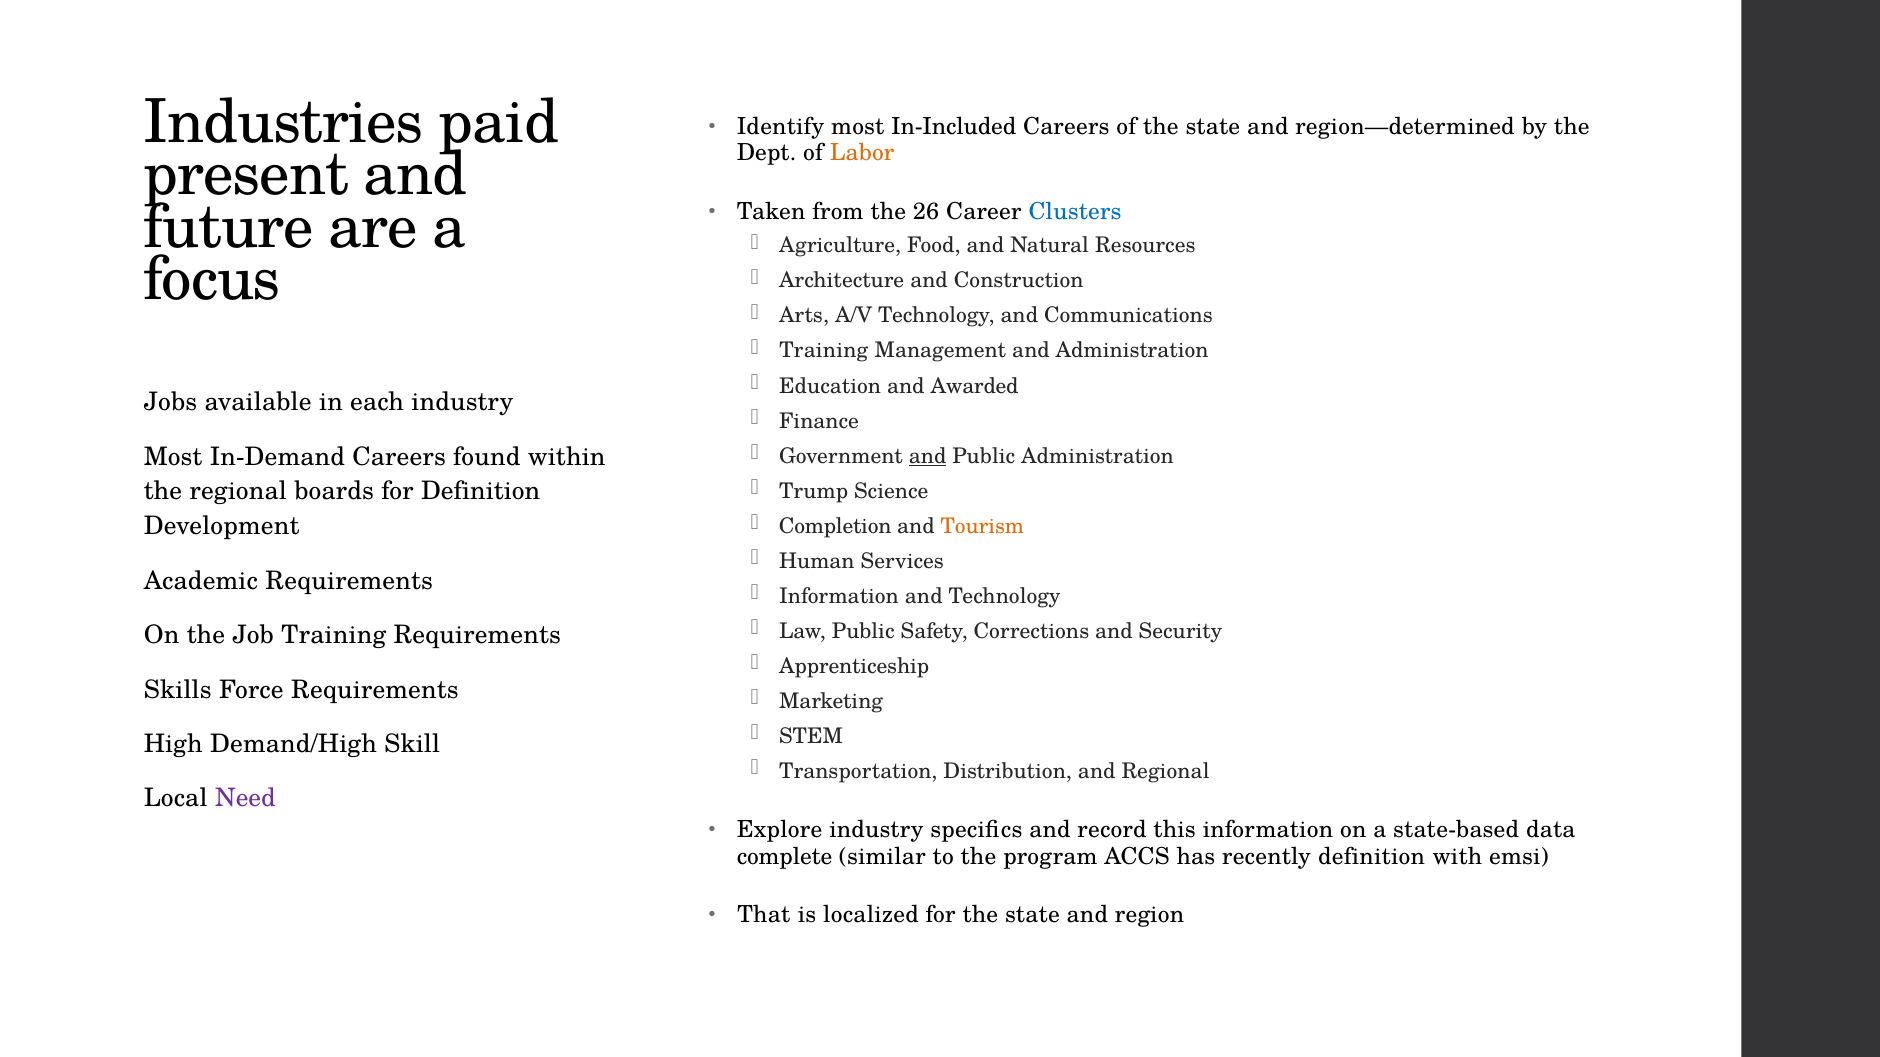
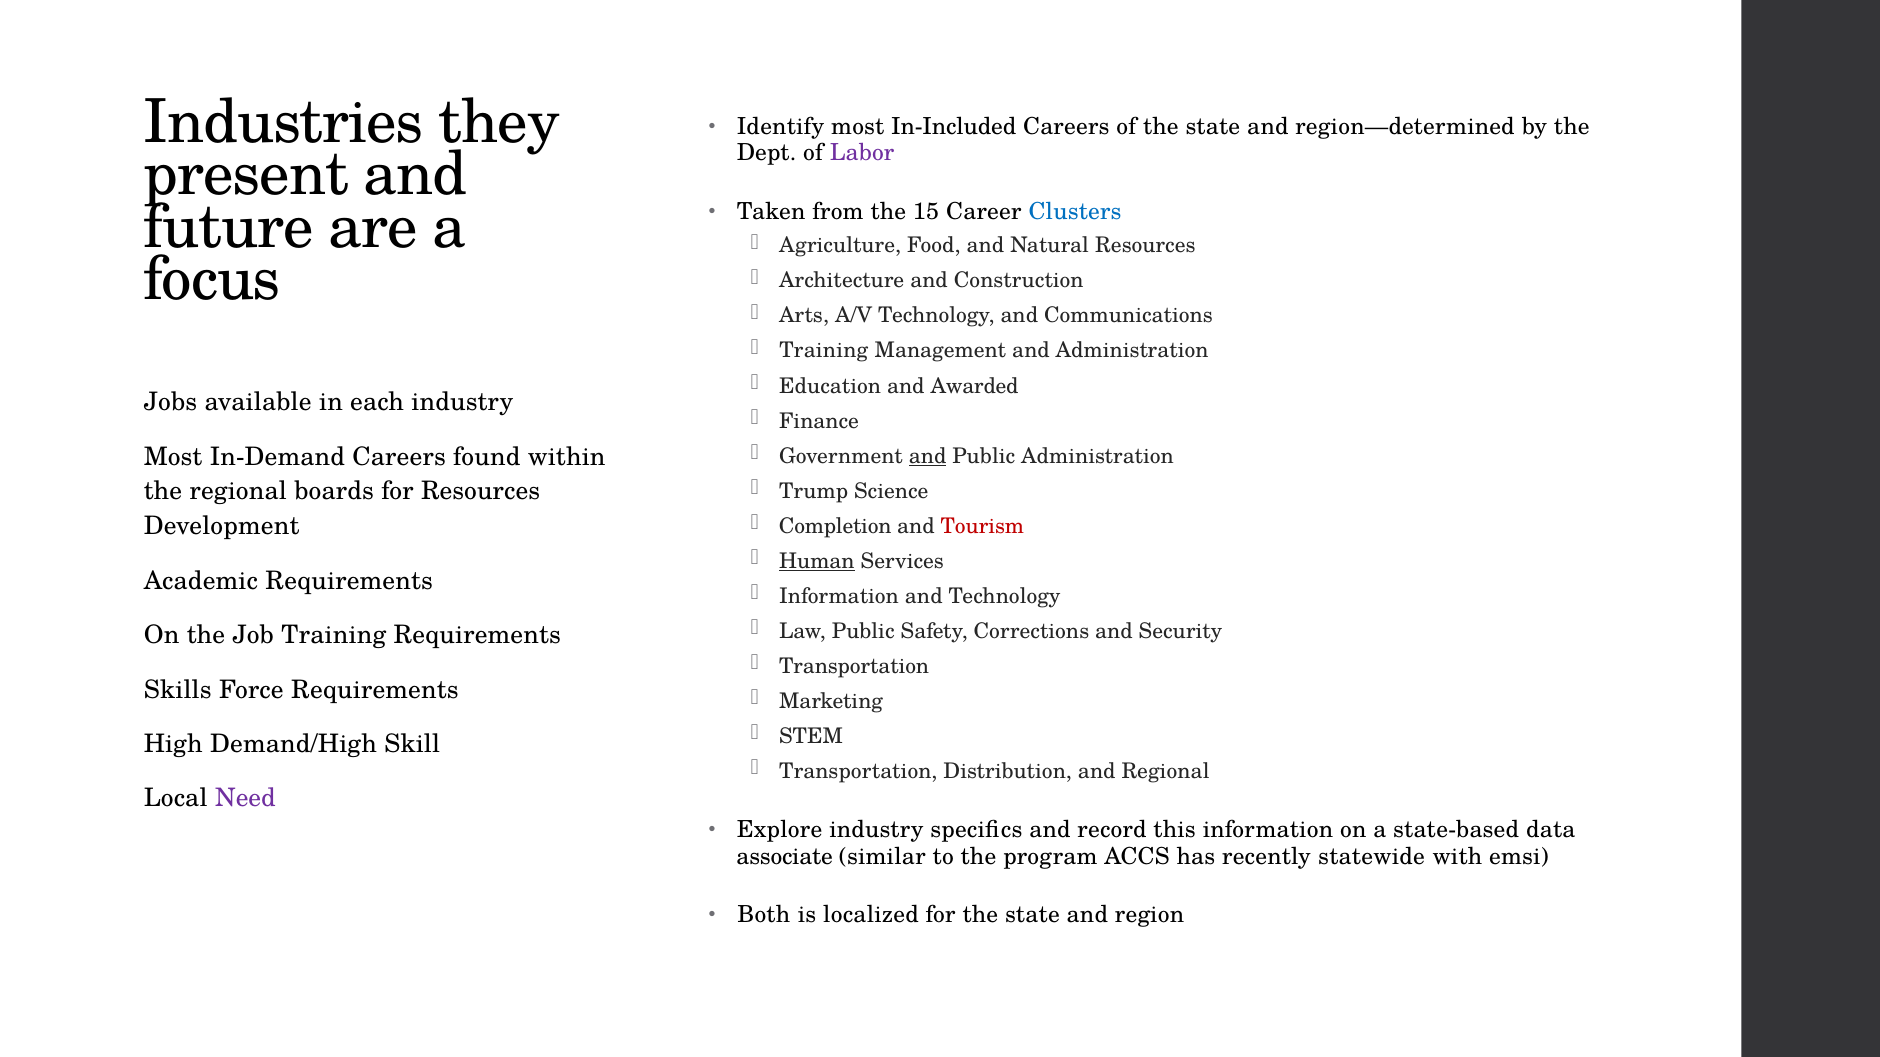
paid: paid -> they (499, 122)
Labor colour: orange -> purple (862, 153)
26: 26 -> 15 (926, 211)
for Definition: Definition -> Resources (481, 492)
Tourism colour: orange -> red (982, 526)
Human underline: none -> present (817, 561)
Apprenticeship: Apprenticeship -> Transportation (854, 666)
complete: complete -> associate (785, 857)
recently definition: definition -> statewide (1372, 857)
That: That -> Both (764, 915)
